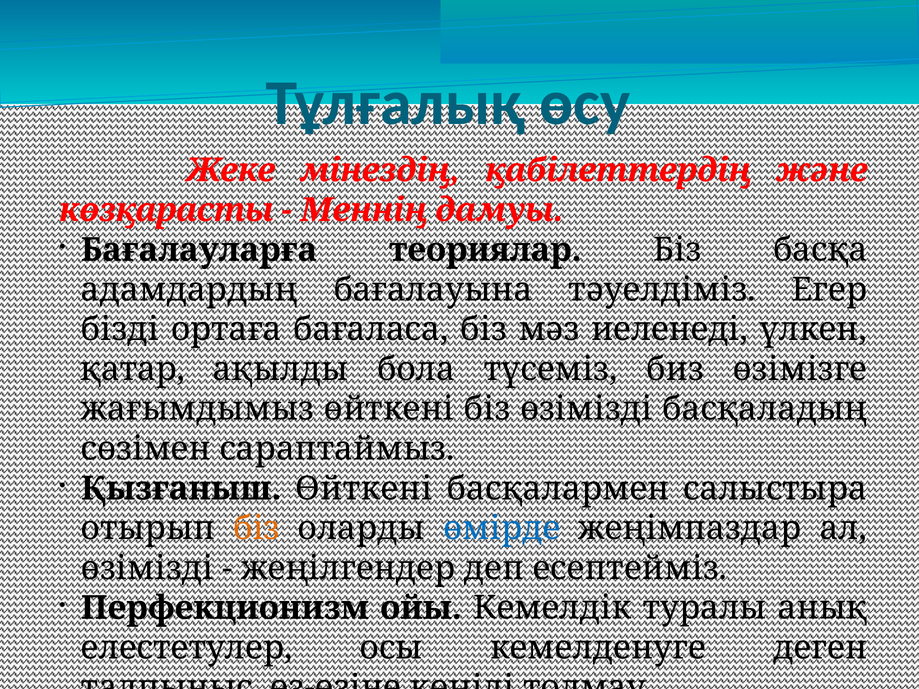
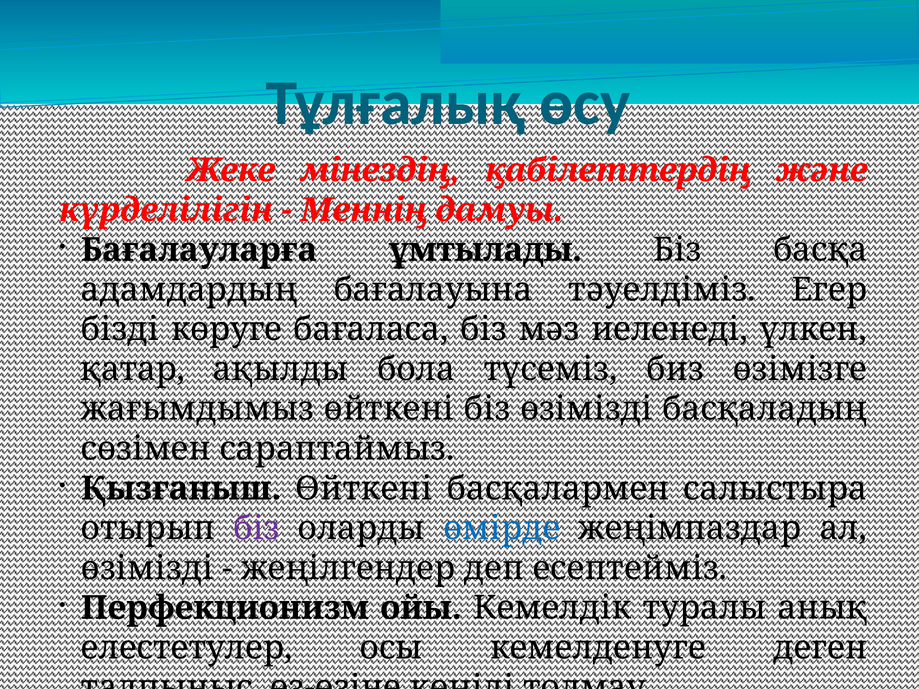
көзқарасты: көзқарасты -> күрделiлiгiн (166, 210)
теориялар: теориялар -> ұмтылады (485, 250)
ортаға: ортаға -> көруге (227, 330)
біз colour: orange -> purple (256, 529)
